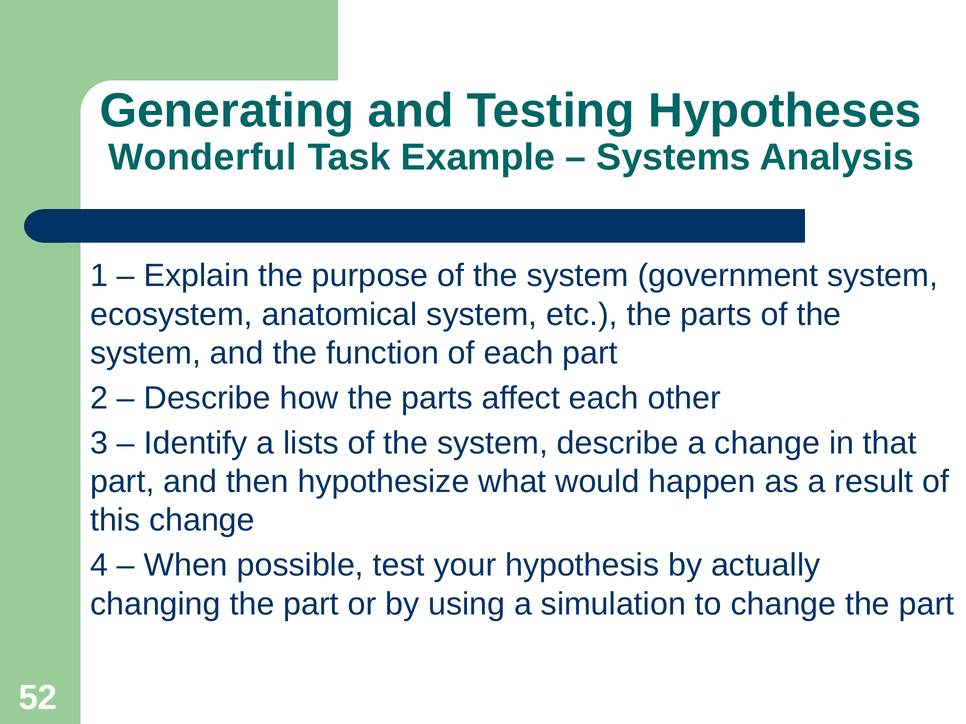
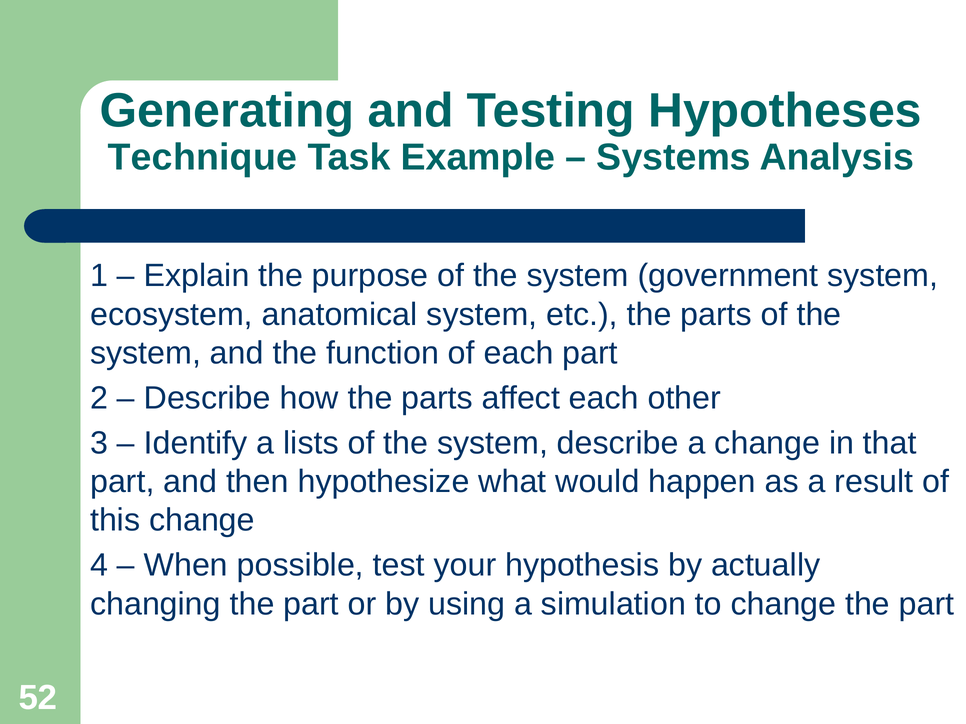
Wonderful: Wonderful -> Technique (202, 158)
